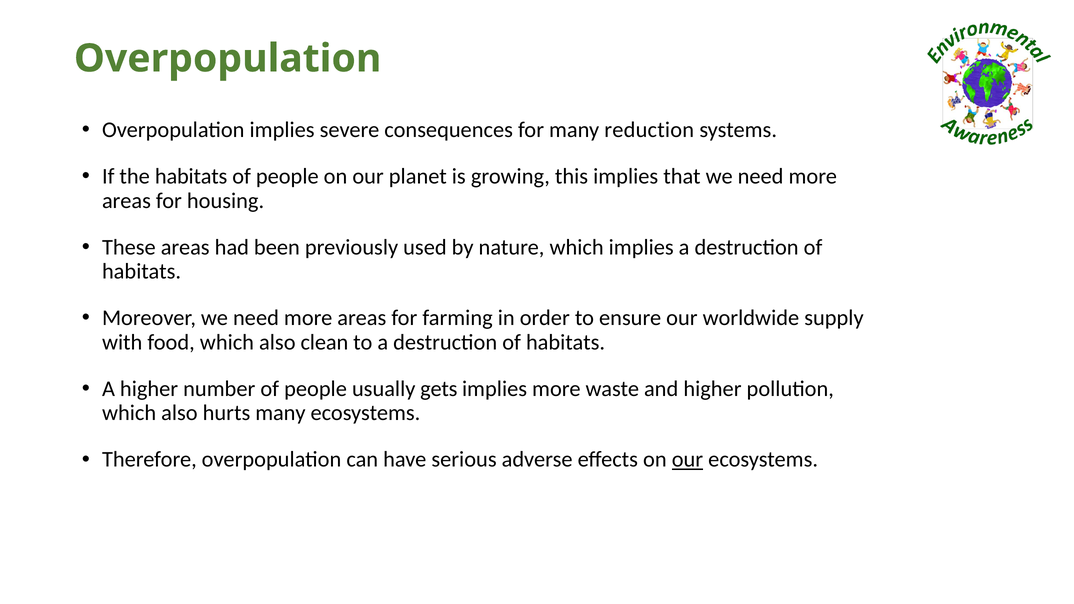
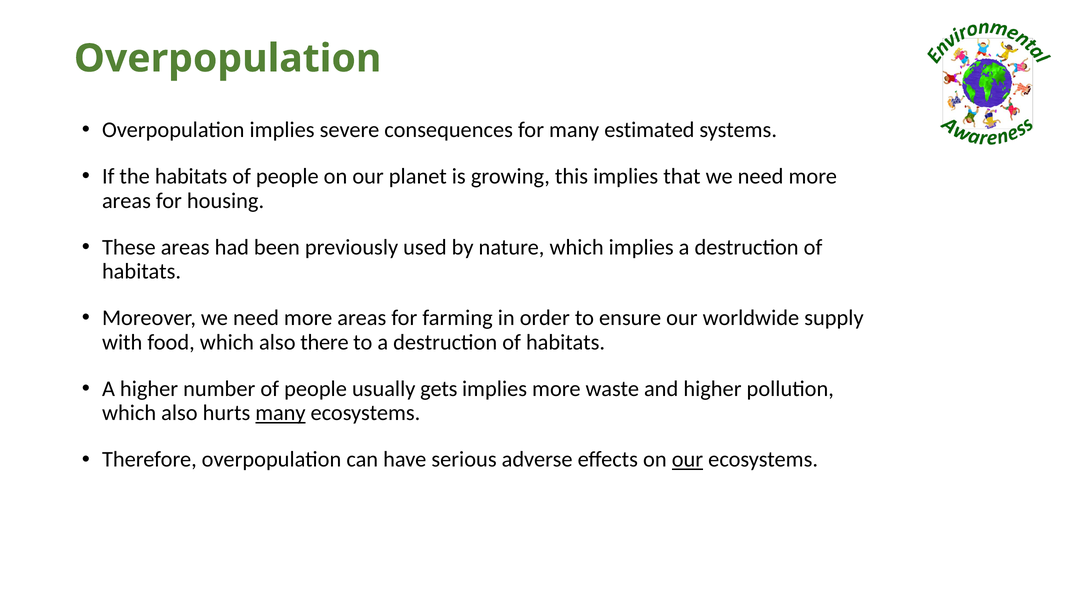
reduction: reduction -> estimated (649, 130)
clean: clean -> there (324, 342)
many underline: none -> present (280, 413)
